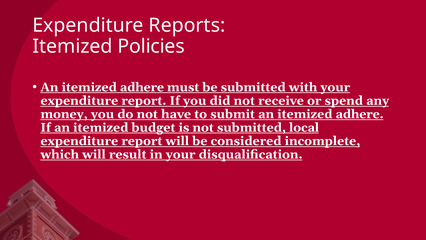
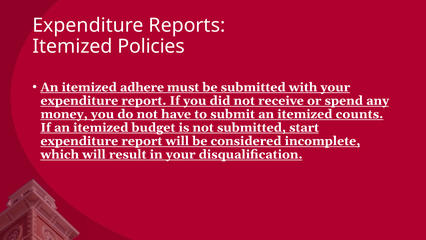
submit an itemized adhere: adhere -> counts (359, 114)
local: local -> start (304, 127)
